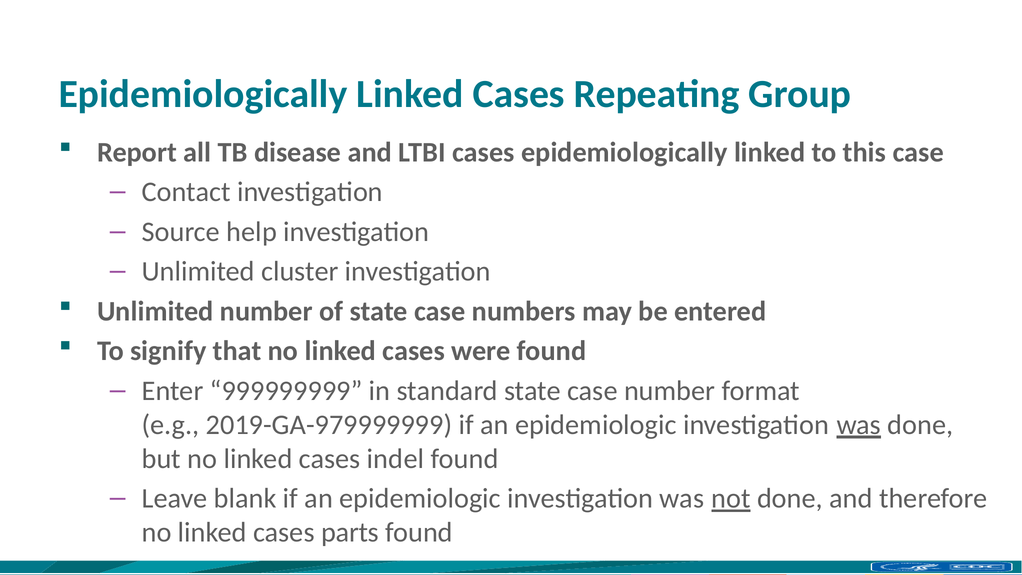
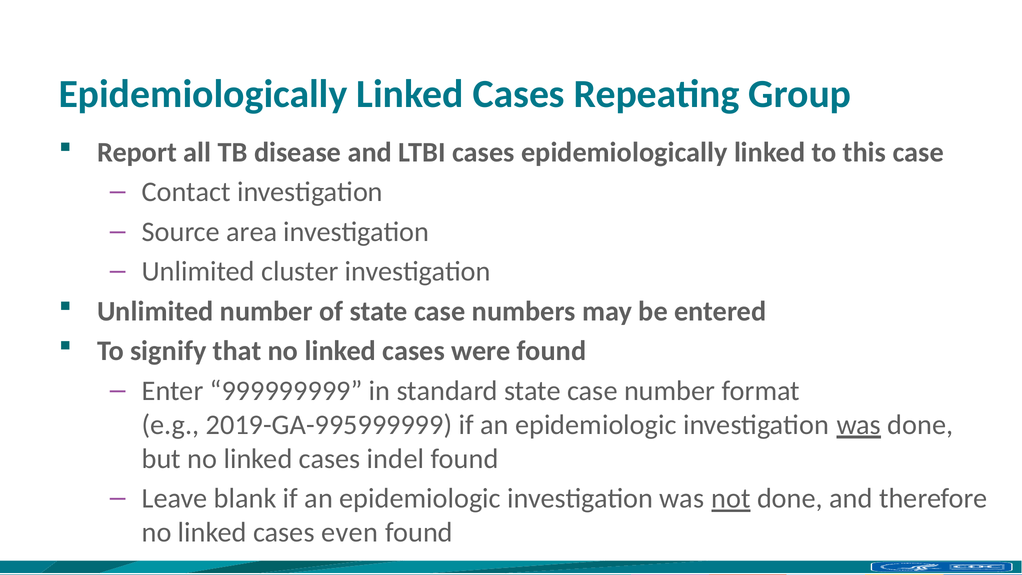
help: help -> area (252, 232)
2019-GA-979999999: 2019-GA-979999999 -> 2019-GA-995999999 (329, 425)
parts: parts -> even (350, 532)
